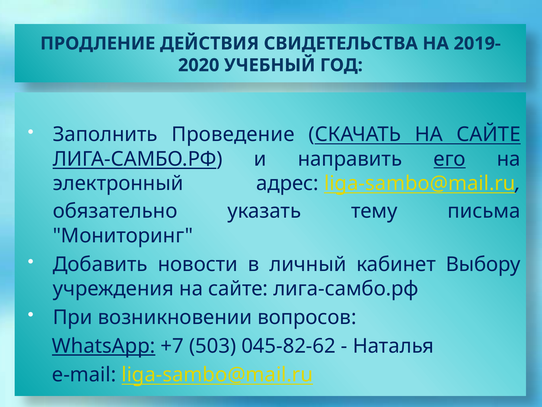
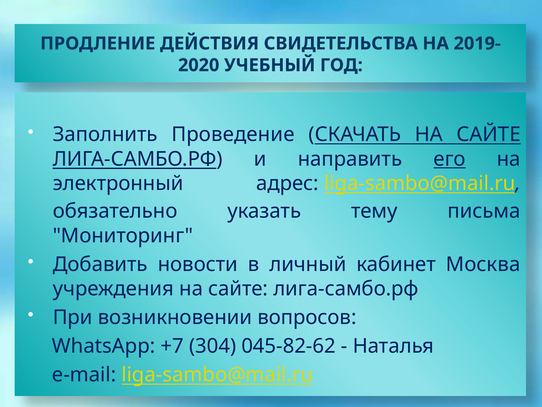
Выбору: Выбору -> Москва (483, 264)
WhatsApp underline: present -> none (104, 346)
503: 503 -> 304 (213, 346)
